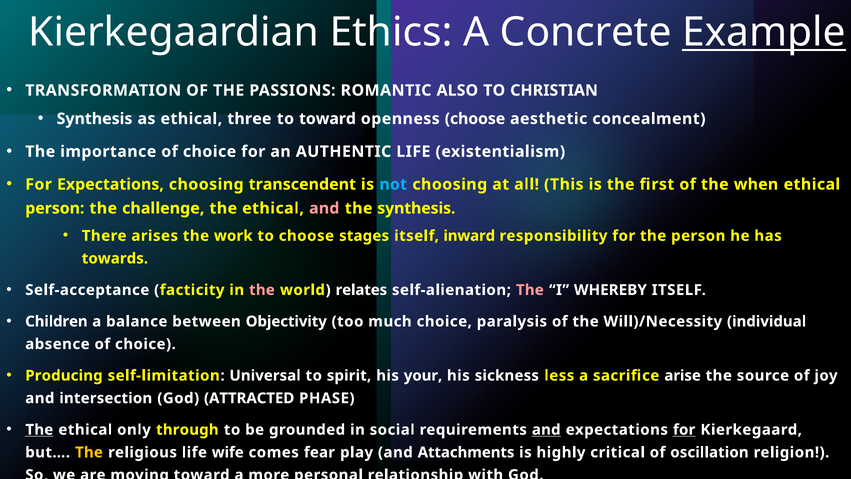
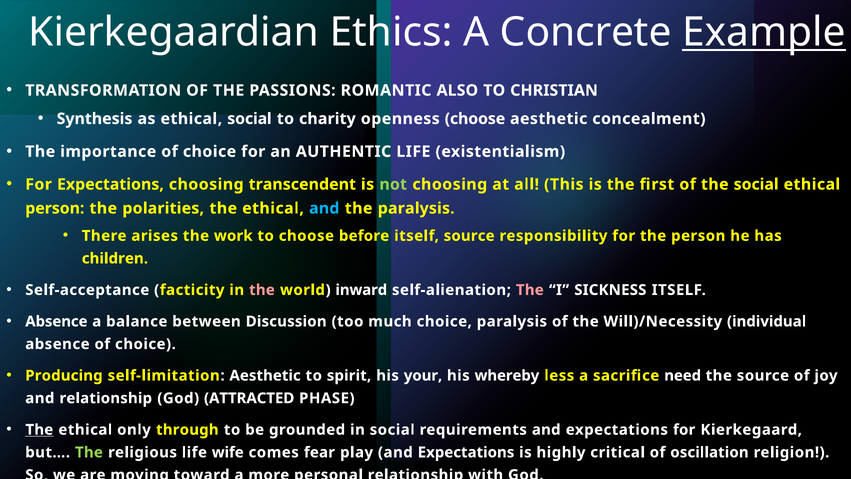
ethical three: three -> social (250, 119)
to toward: toward -> charity (327, 119)
not colour: light blue -> light green (393, 184)
the when: when -> social (756, 184)
challenge: challenge -> polarities (163, 208)
and colour: pink -> light blue (324, 208)
the synthesis: synthesis -> paralysis (416, 208)
stages: stages -> before (364, 236)
itself inward: inward -> source (469, 236)
towards: towards -> children (115, 258)
relates: relates -> inward (361, 290)
WHEREBY: WHEREBY -> SICKNESS (610, 290)
Children: Children -> Absence (56, 321)
Objectivity: Objectivity -> Discussion (286, 321)
self-limitation Universal: Universal -> Aesthetic (265, 375)
sickness: sickness -> whereby (507, 375)
arise: arise -> need (683, 375)
and intersection: intersection -> relationship (106, 398)
and underline: present -> none (546, 429)
for underline: present -> none (684, 429)
The colour: yellow -> light green (89, 452)
play and Attachments: Attachments -> Expectations (466, 452)
